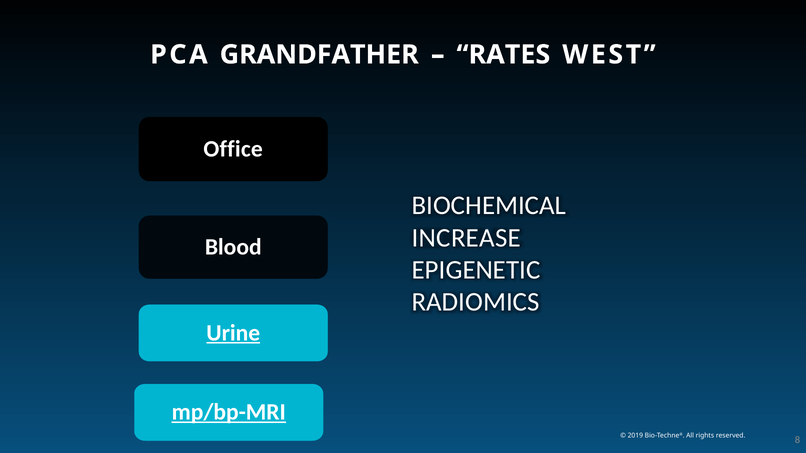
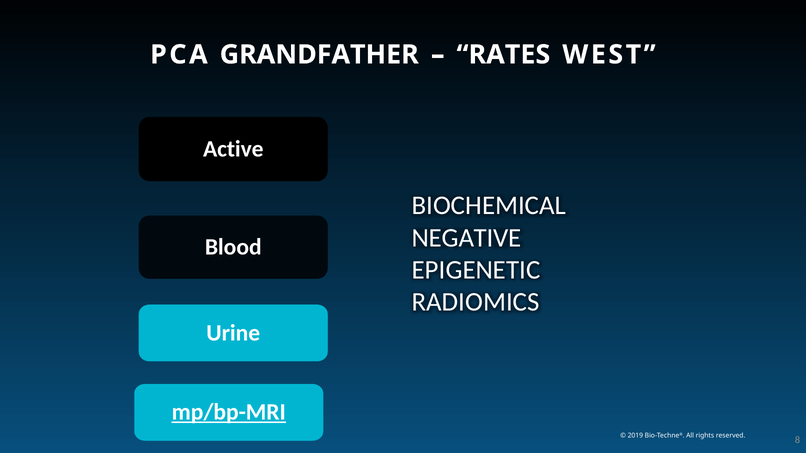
Office: Office -> Active (233, 149)
INCREASE: INCREASE -> NEGATIVE (467, 238)
Urine underline: present -> none (233, 333)
